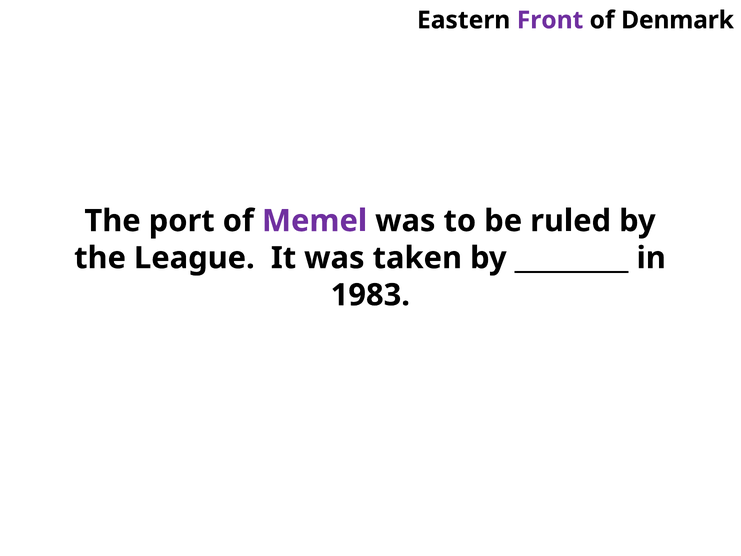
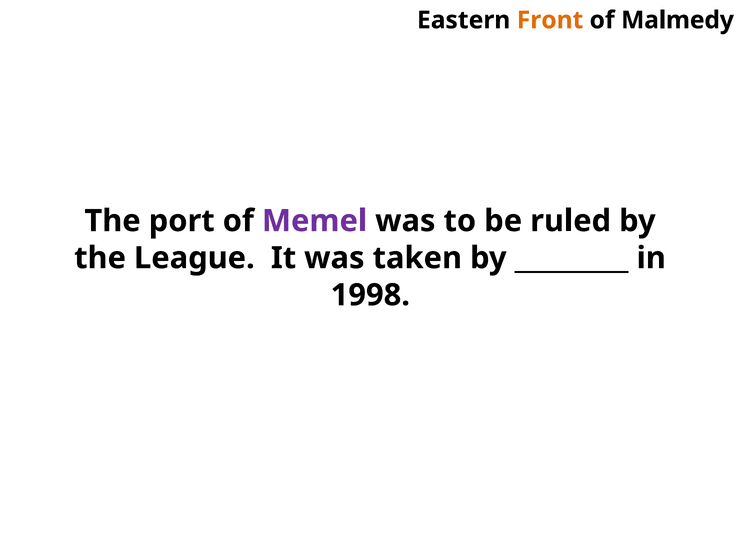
Front colour: purple -> orange (550, 20)
Denmark: Denmark -> Malmedy (677, 20)
1983: 1983 -> 1998 (370, 295)
